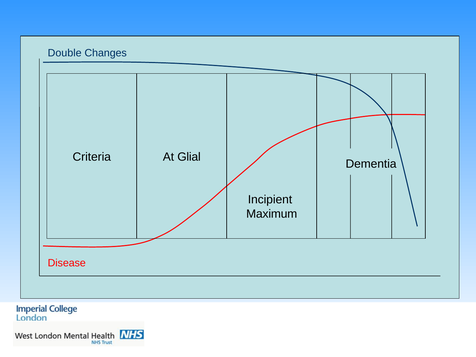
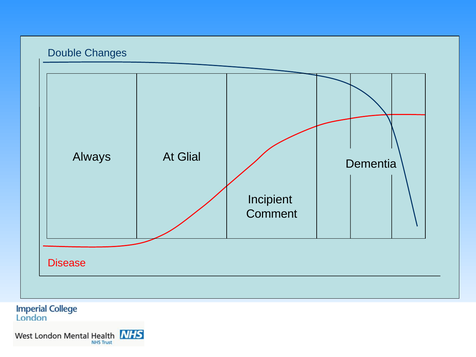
Criteria: Criteria -> Always (92, 157)
Maximum: Maximum -> Comment (272, 214)
